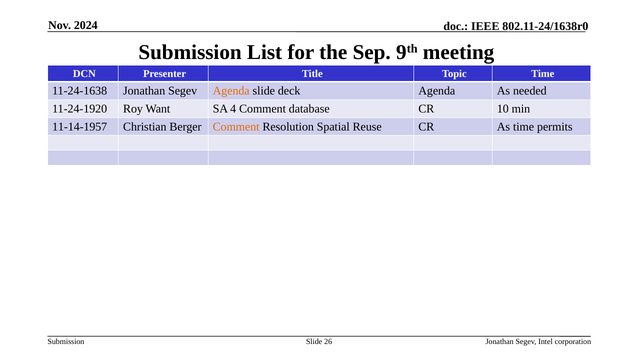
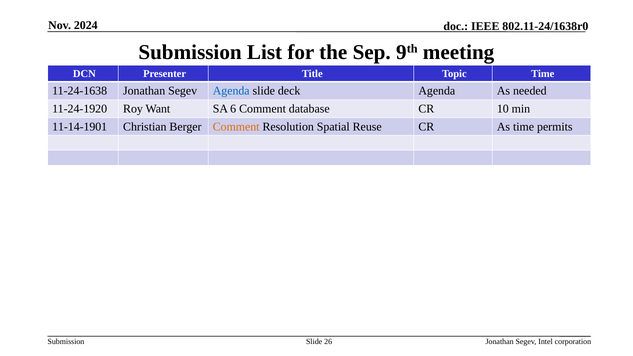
Agenda colour: orange -> blue (231, 91)
4: 4 -> 6 (233, 109)
11-14-1957: 11-14-1957 -> 11-14-1901 (80, 127)
